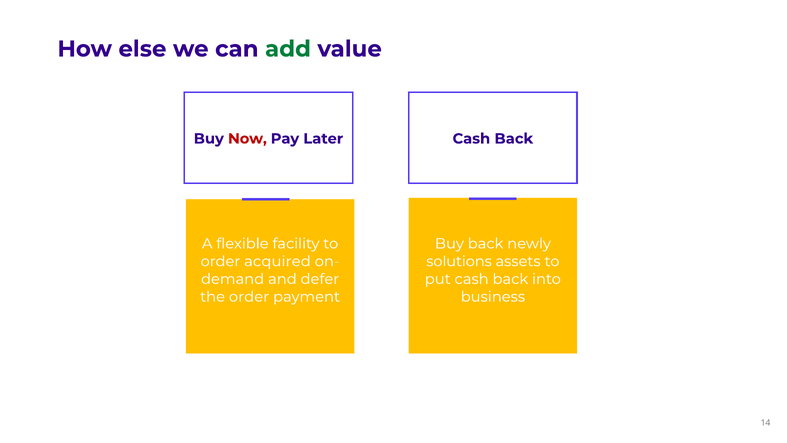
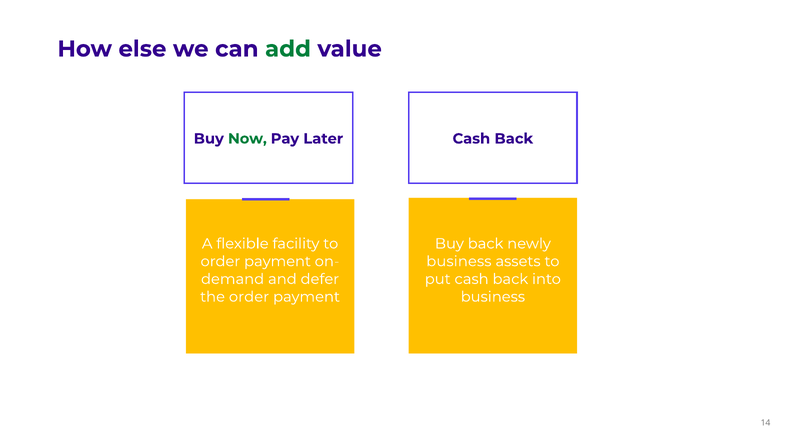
Now colour: red -> green (247, 139)
acquired: acquired -> payment (278, 261)
solutions: solutions -> business (459, 261)
